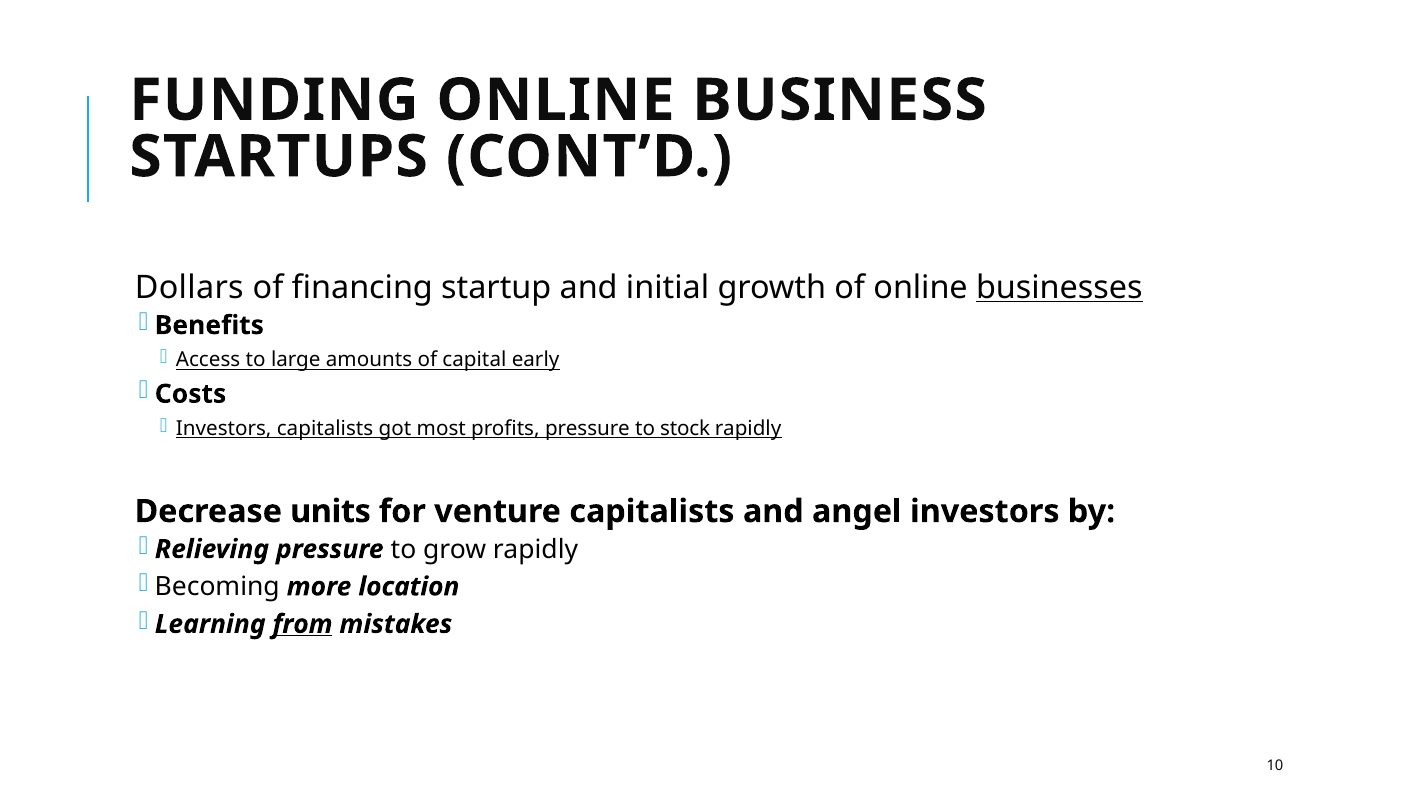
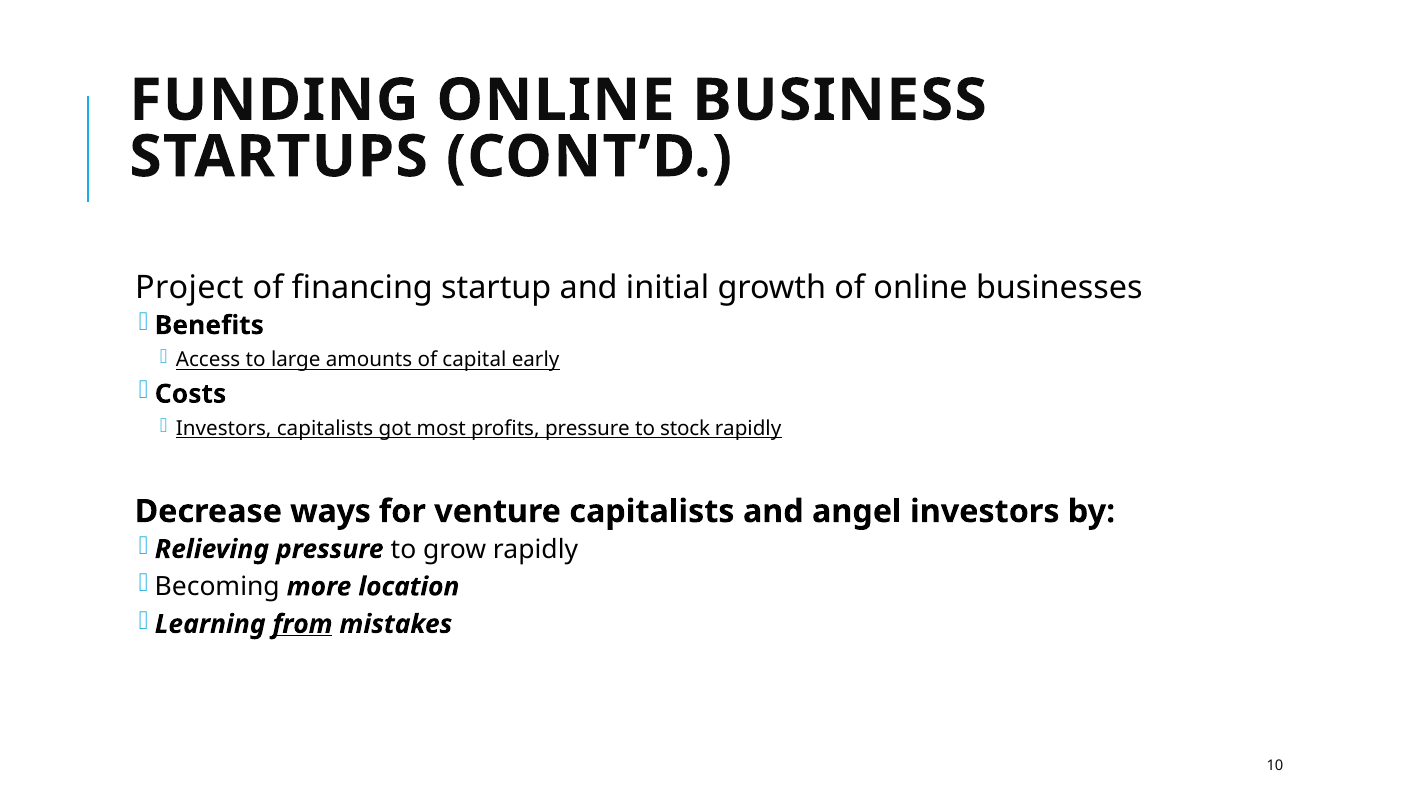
Dollars: Dollars -> Project (189, 288)
businesses underline: present -> none (1059, 288)
units: units -> ways (331, 511)
